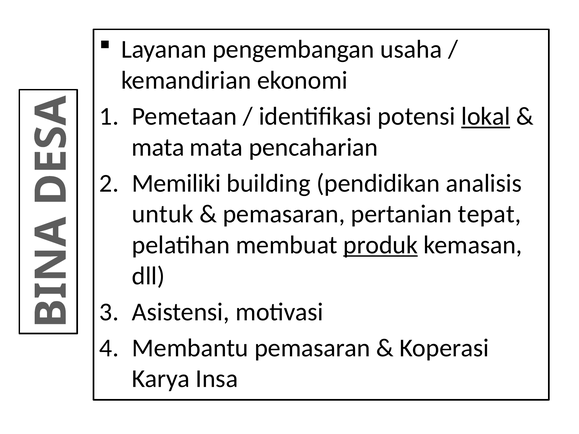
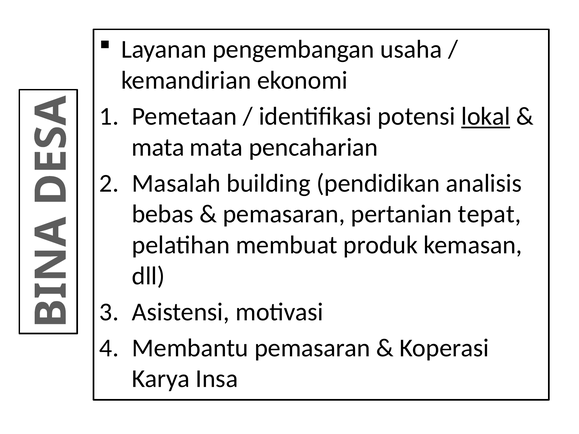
Memiliki: Memiliki -> Masalah (176, 183)
untuk: untuk -> bebas (163, 214)
produk underline: present -> none (380, 245)
